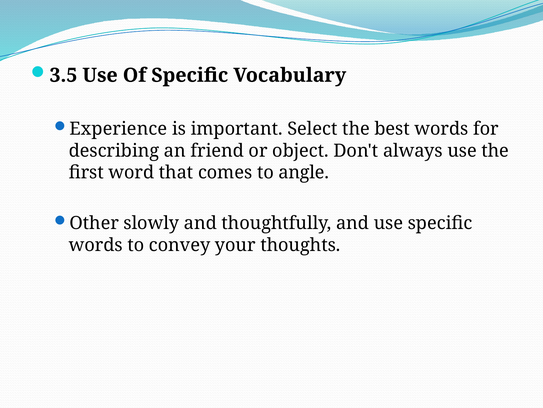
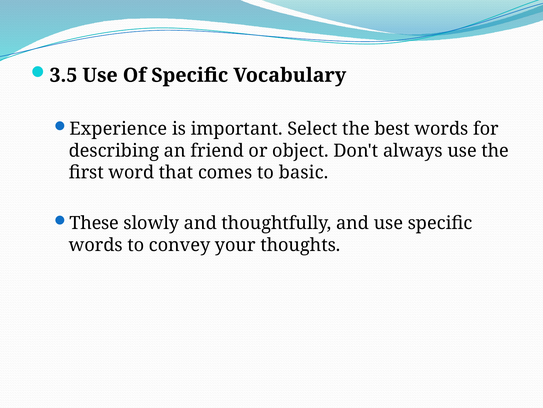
angle: angle -> basic (304, 172)
Other: Other -> These (94, 223)
